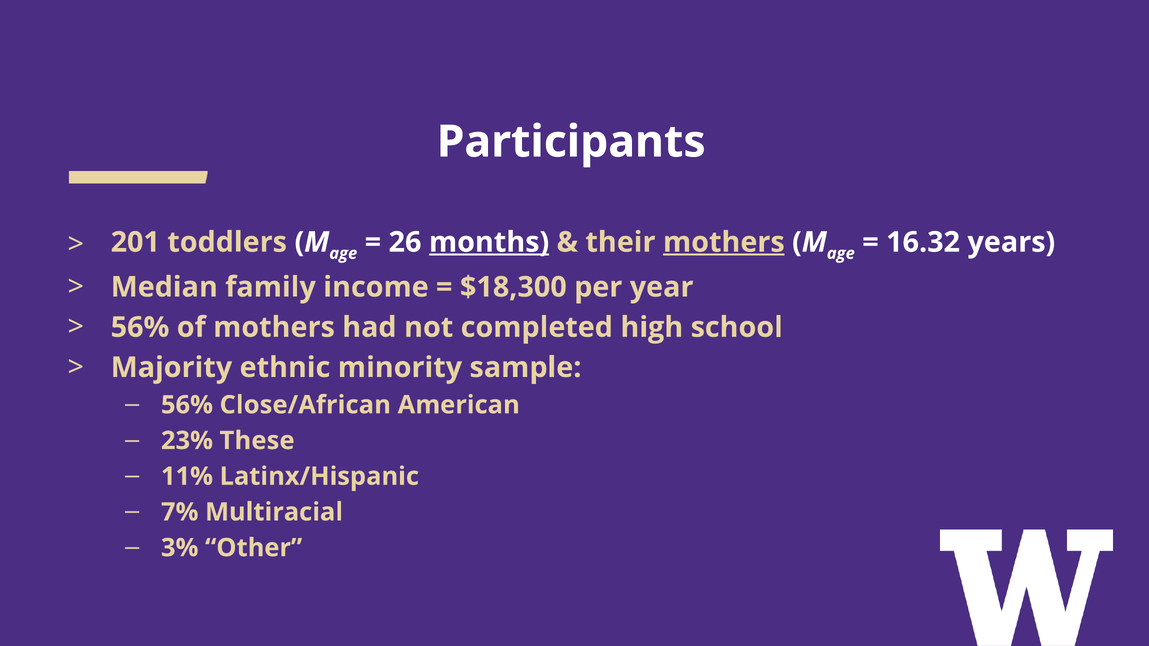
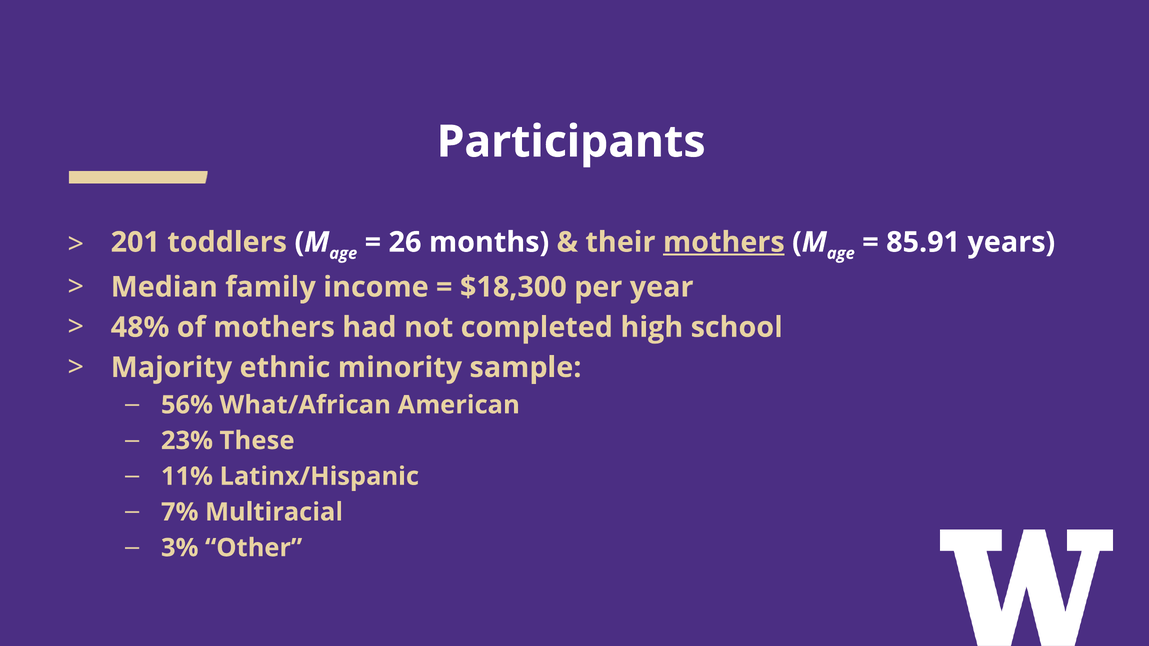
months underline: present -> none (489, 242)
16.32: 16.32 -> 85.91 (923, 242)
56%: 56% -> 48% (140, 327)
Close/African: Close/African -> What/African (305, 405)
